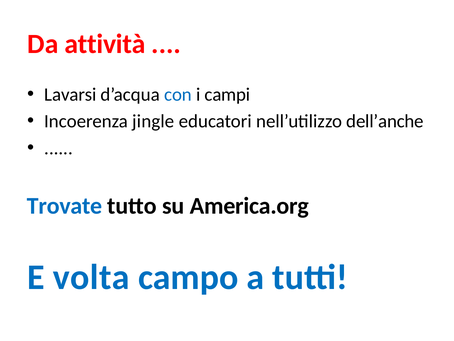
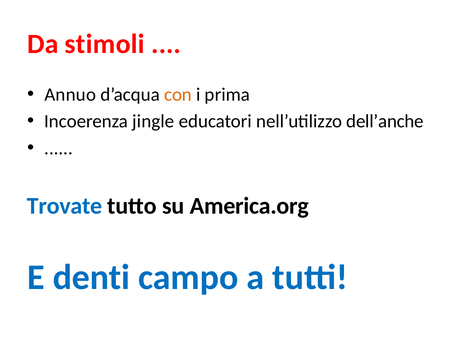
attività: attività -> stimoli (105, 44)
Lavarsi: Lavarsi -> Annuo (70, 94)
con colour: blue -> orange (178, 94)
campi: campi -> prima (227, 94)
volta: volta -> denti (91, 277)
